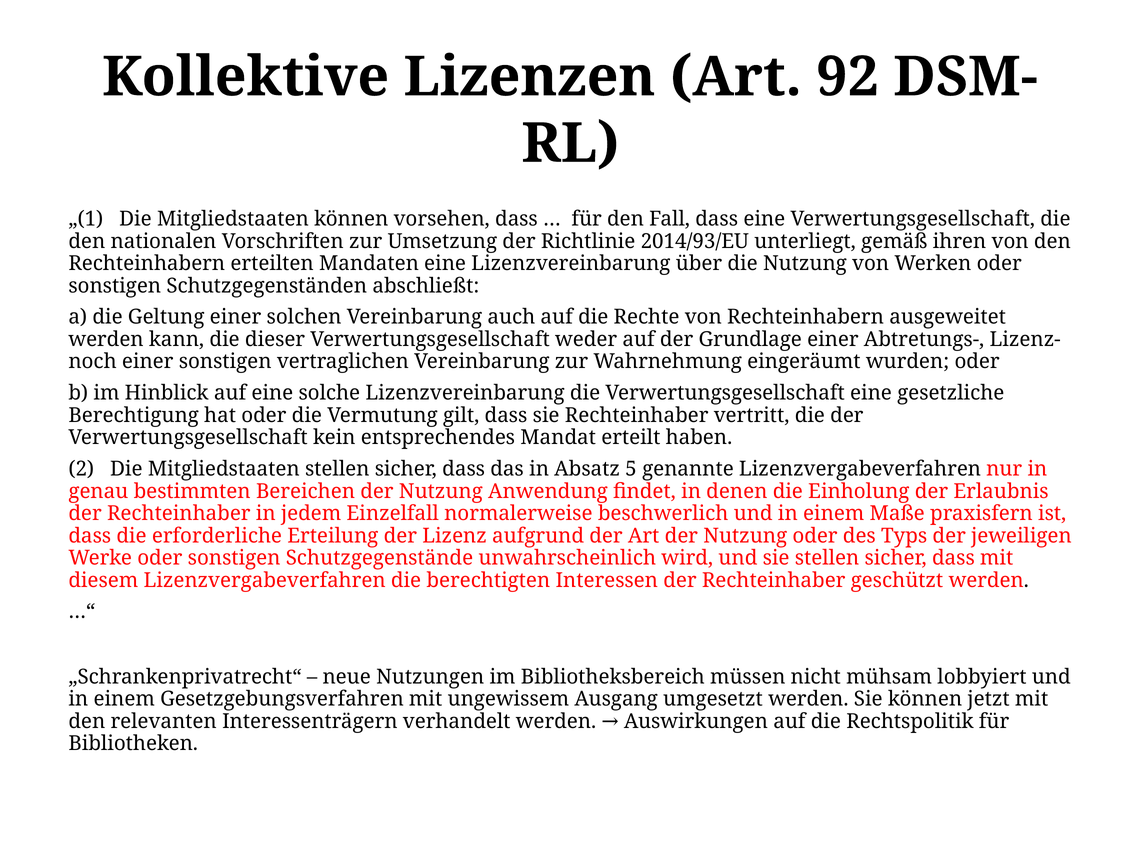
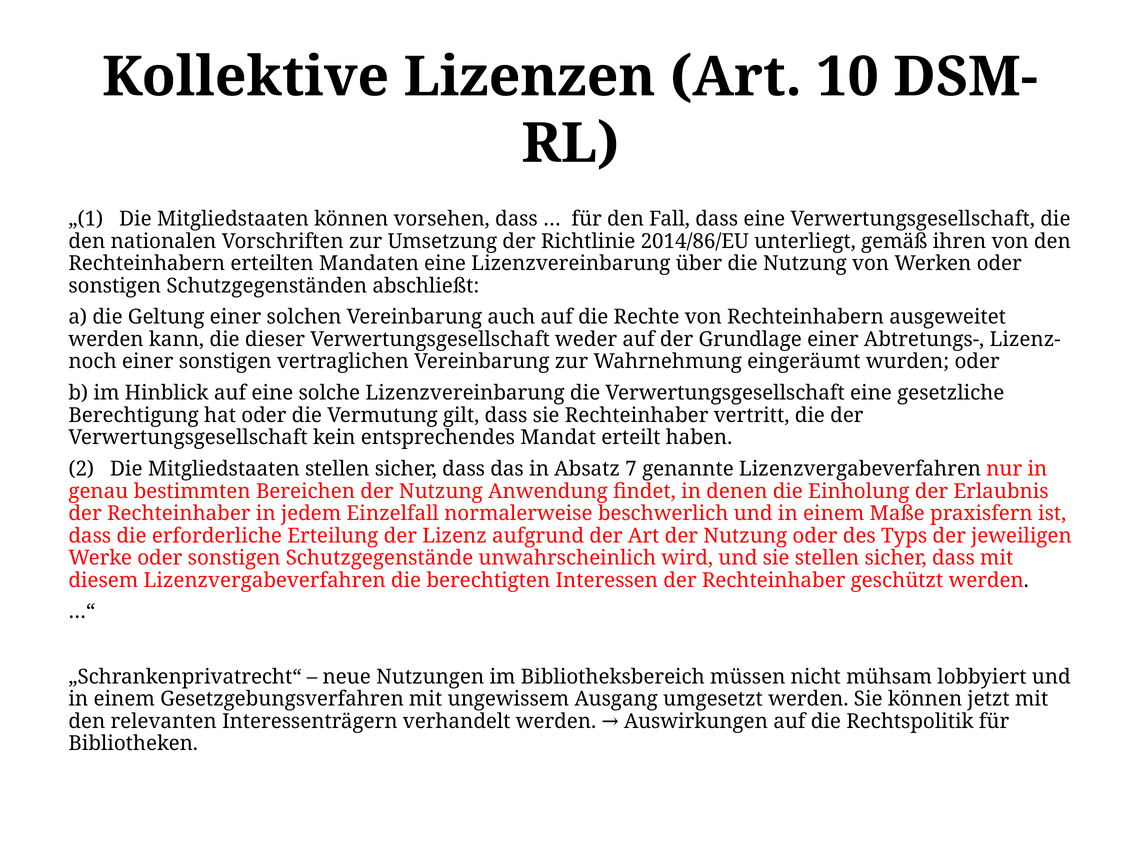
92: 92 -> 10 (848, 77)
2014/93/EU: 2014/93/EU -> 2014/86/EU (695, 241)
5: 5 -> 7 (631, 469)
